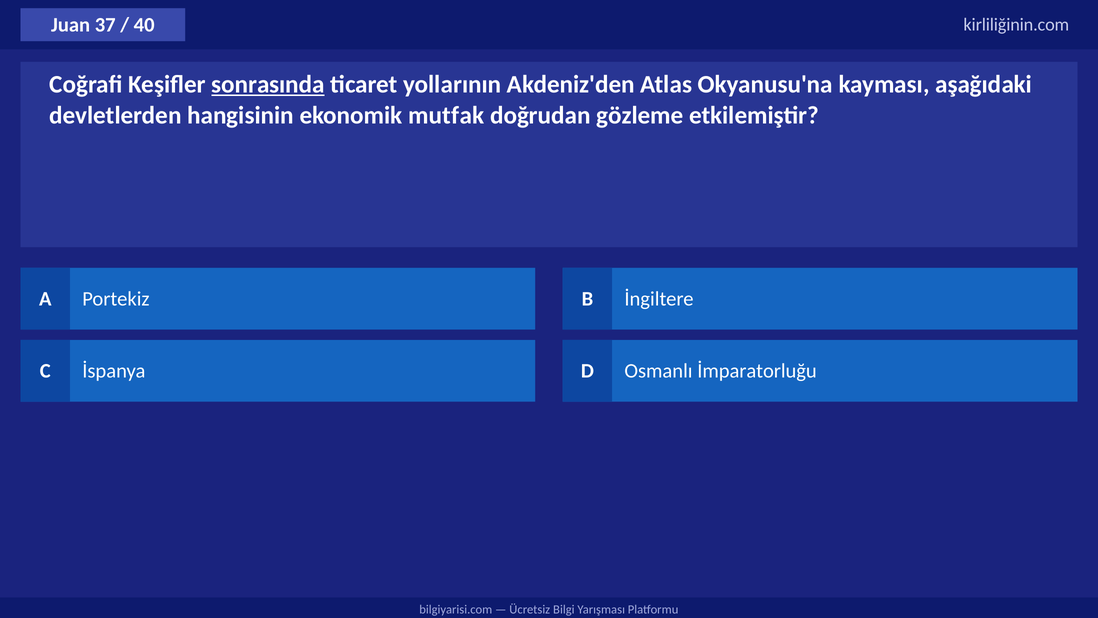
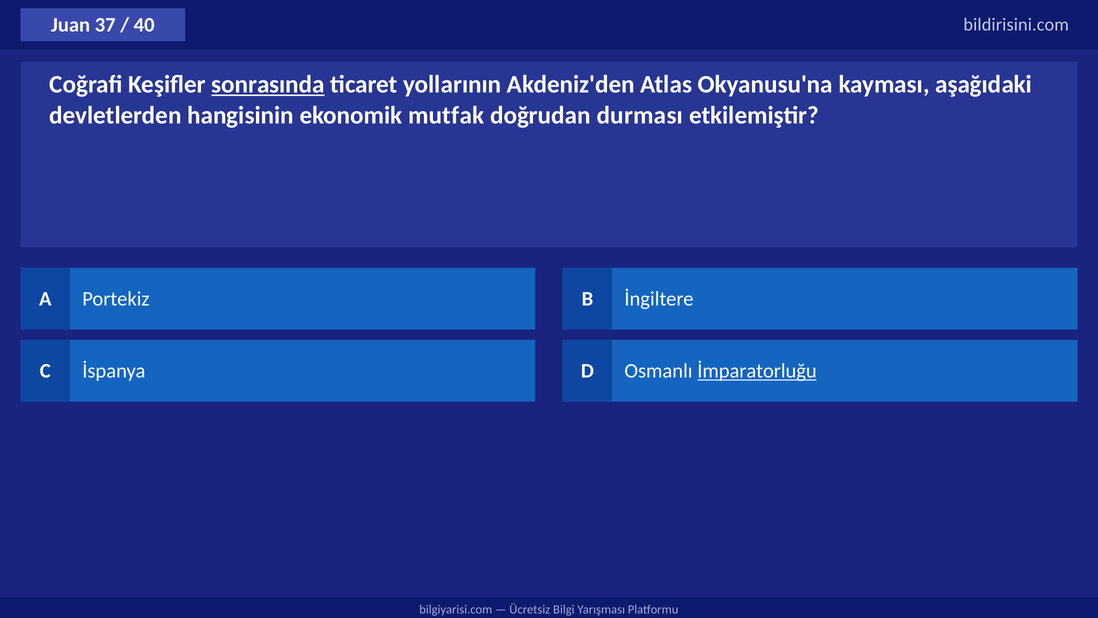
kirliliğinin.com: kirliliğinin.com -> bildirisini.com (1016, 25)
gözleme: gözleme -> durması (640, 115)
İmparatorluğu underline: none -> present (757, 371)
